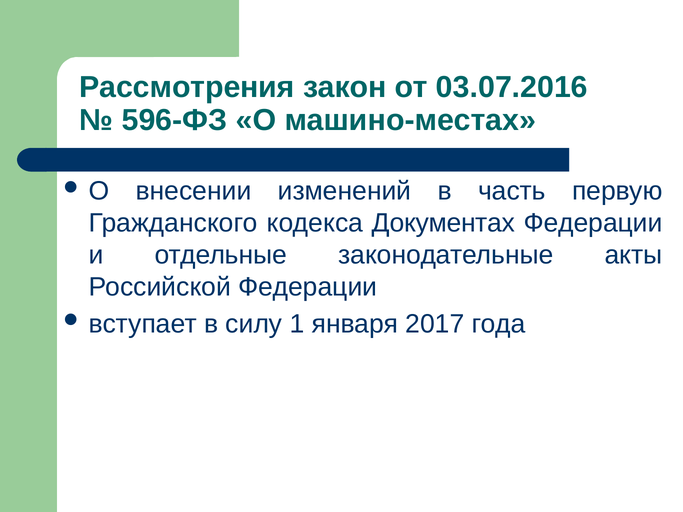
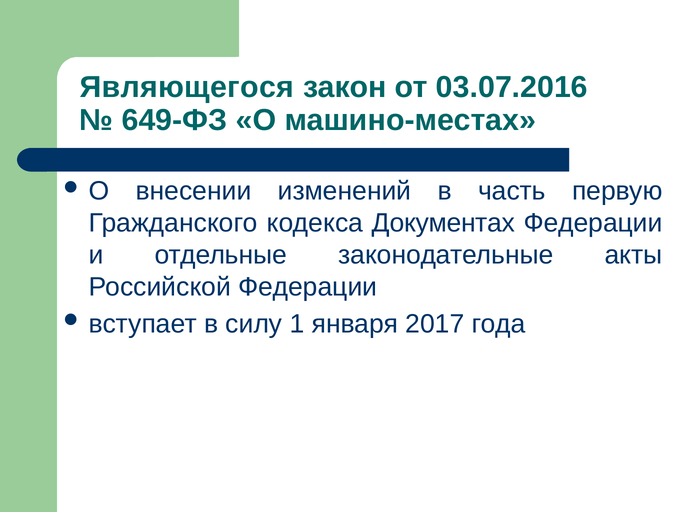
Рассмотрения: Рассмотрения -> Являющегося (187, 87)
596-ФЗ: 596-ФЗ -> 649-ФЗ (174, 120)
